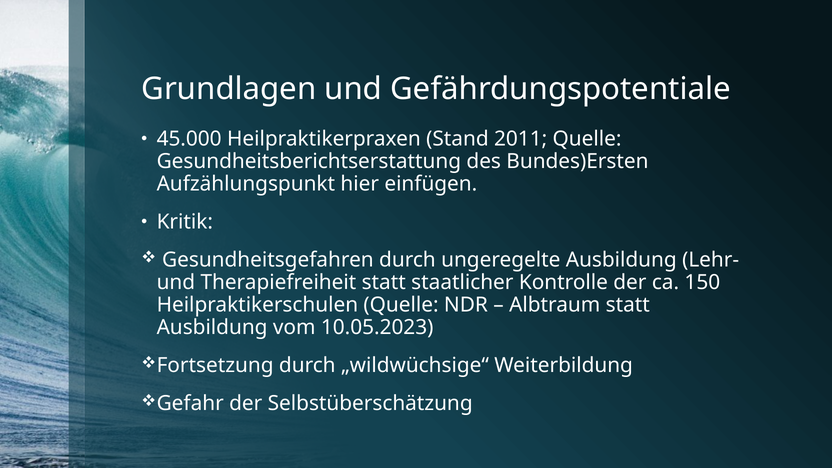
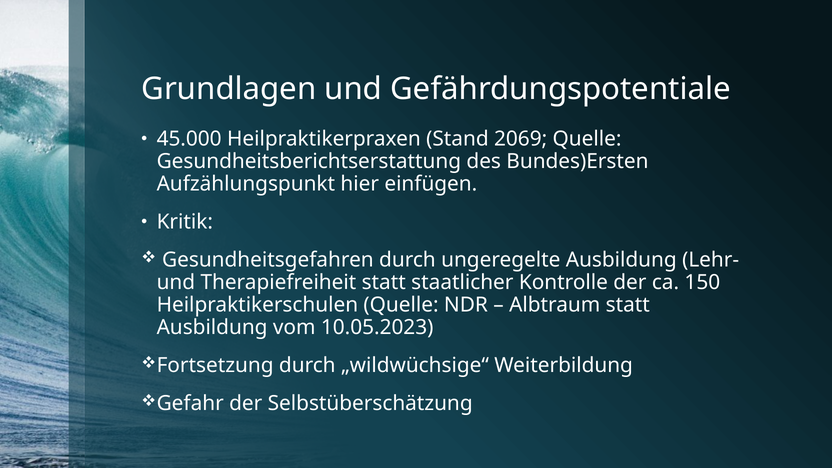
2011: 2011 -> 2069 (521, 139)
